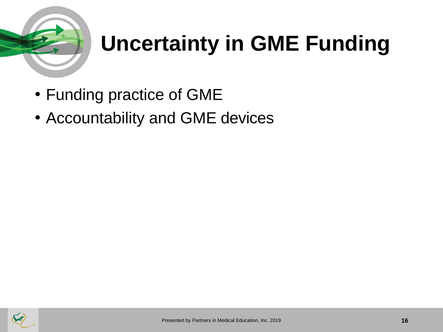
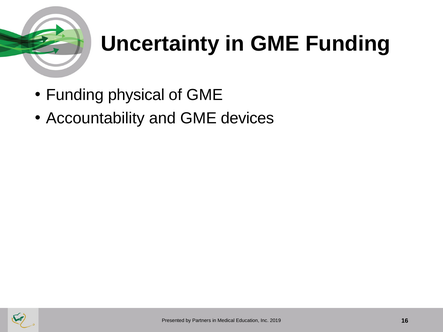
practice: practice -> physical (136, 95)
